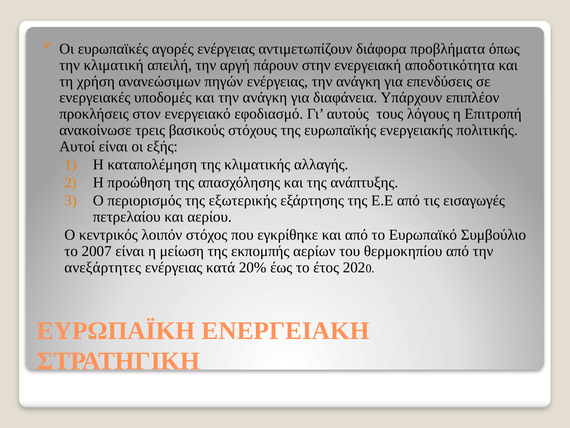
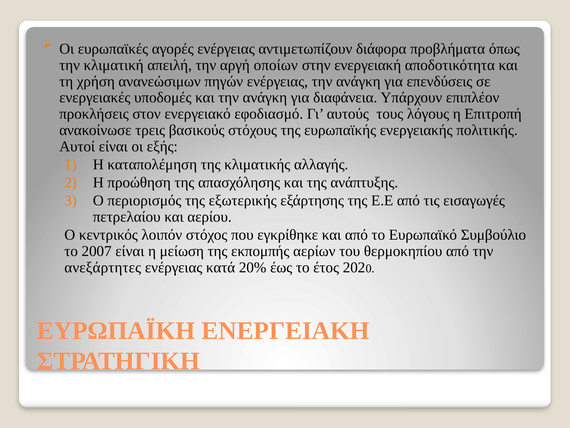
πάρουν: πάρουν -> οποίων (276, 65)
